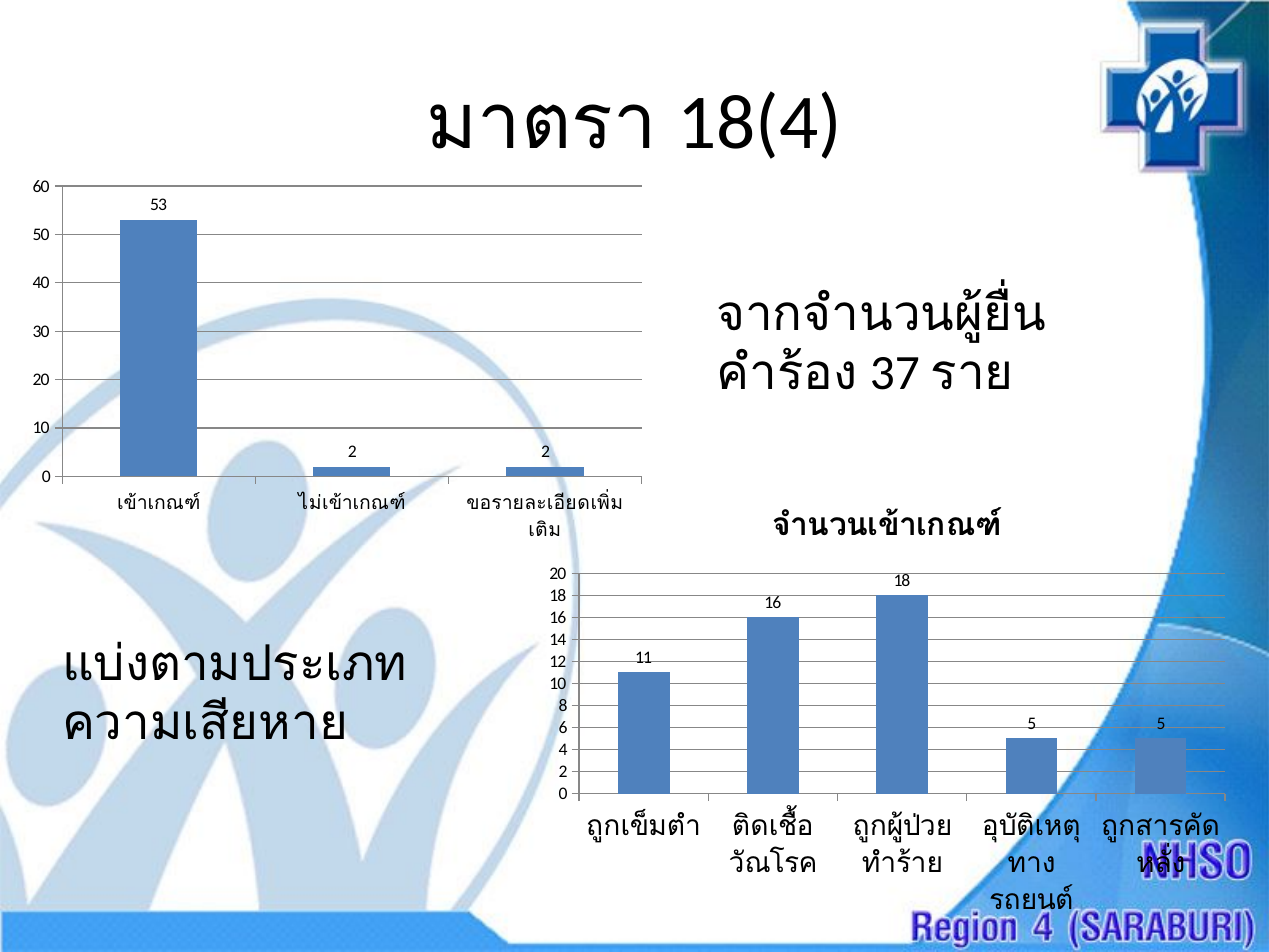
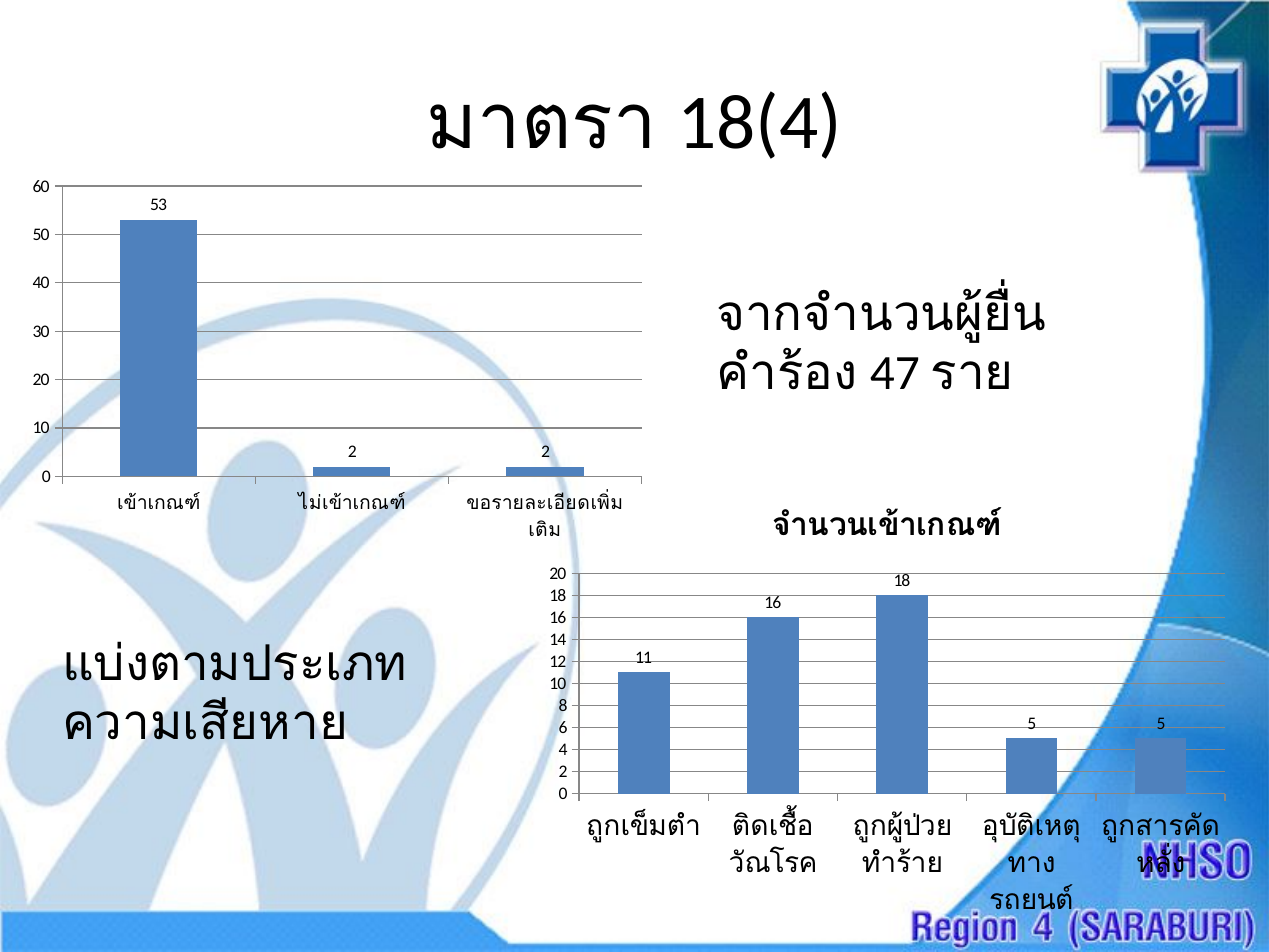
37: 37 -> 47 (895, 373)
